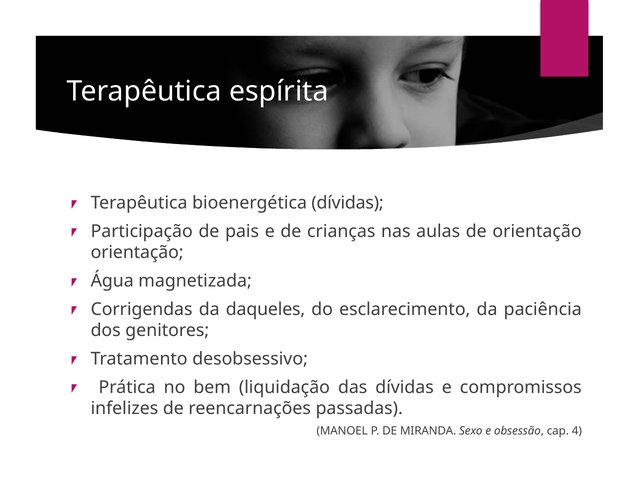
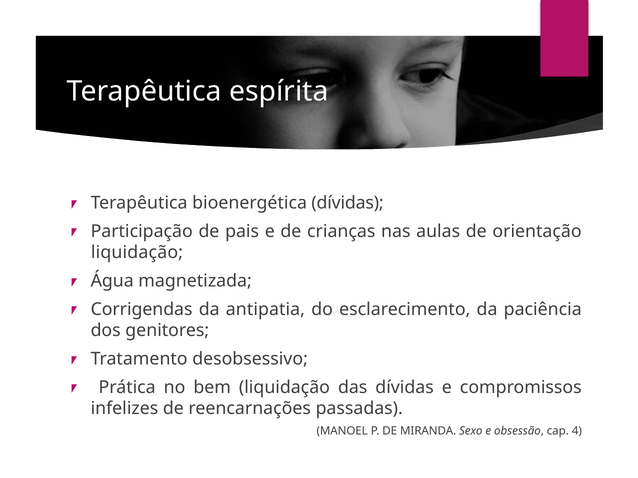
orientação: orientação -> liquidação (137, 253)
daqueles: daqueles -> antipatia (265, 310)
